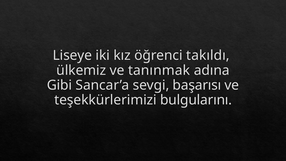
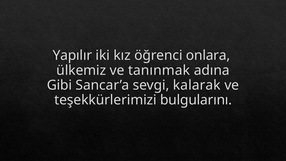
Liseye: Liseye -> Yapılır (72, 55)
takıldı: takıldı -> onlara (208, 55)
başarısı: başarısı -> kalarak (197, 85)
